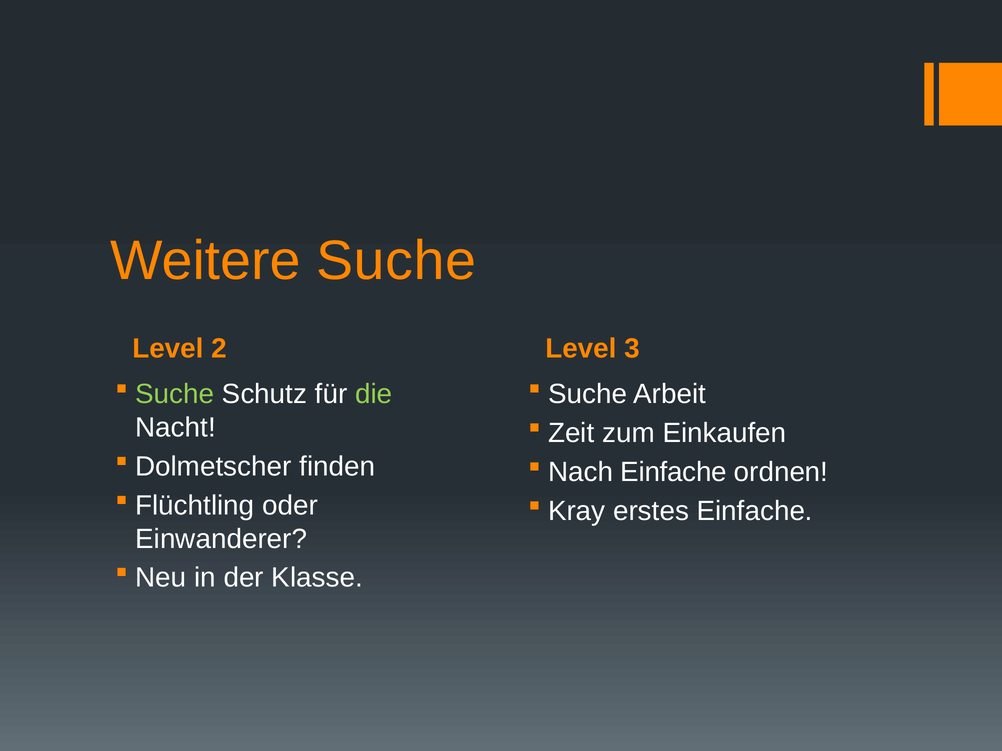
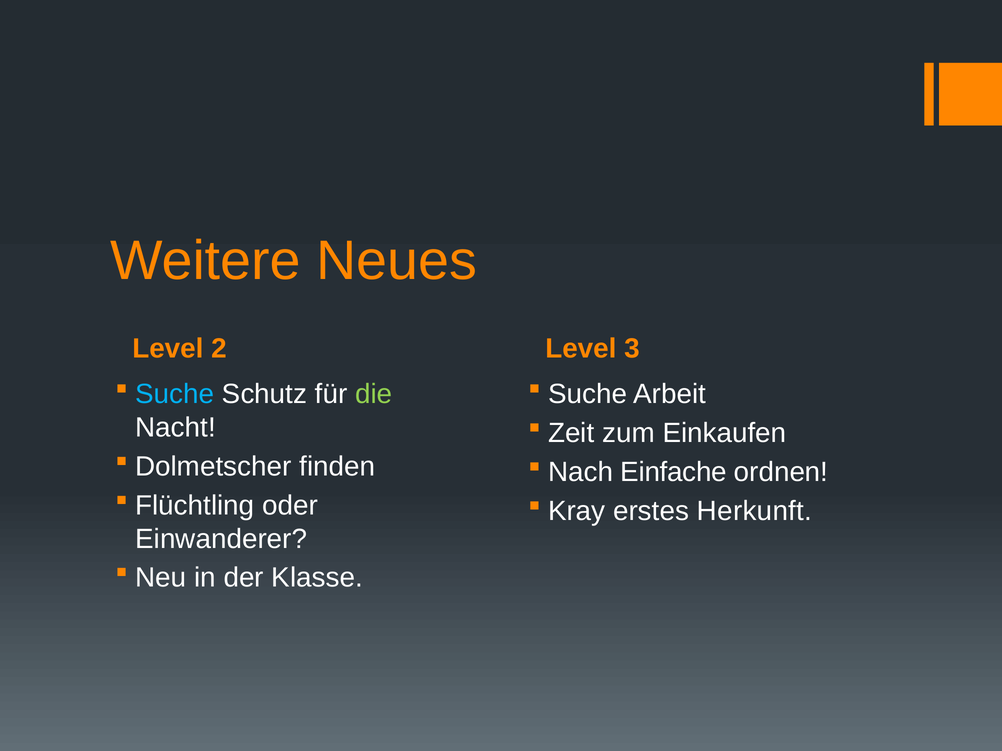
Weitere Suche: Suche -> Neues (396, 261)
Suche colour: light green -> light blue (175, 394)
erstes Einfache: Einfache -> Herkunft (755, 511)
